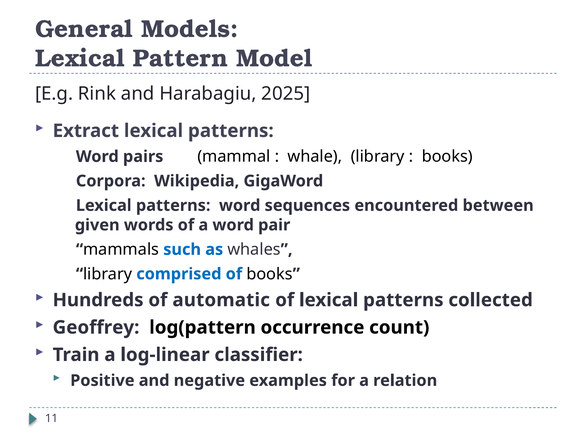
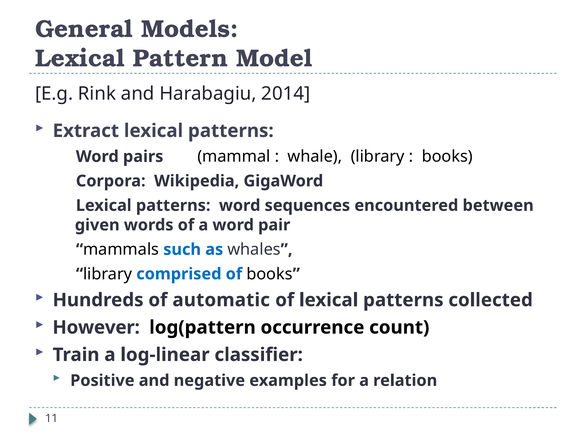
2025: 2025 -> 2014 (286, 94)
Geoffrey: Geoffrey -> However (96, 327)
